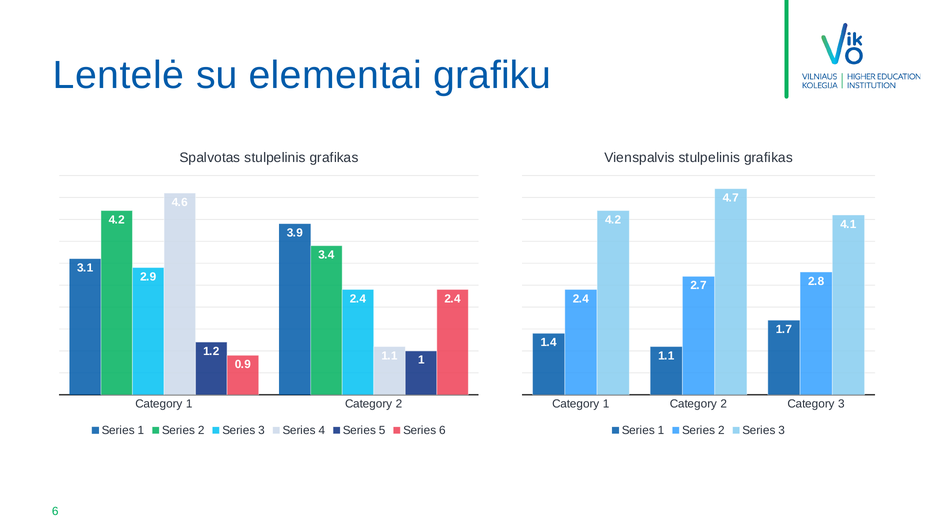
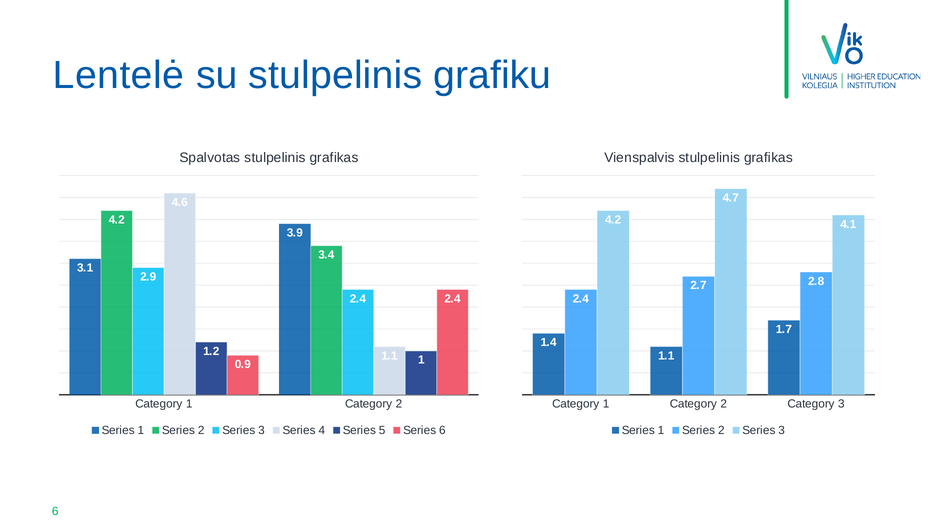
su elementai: elementai -> stulpelinis (335, 75)
